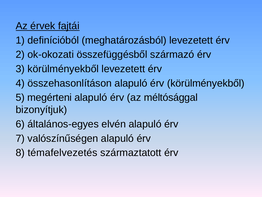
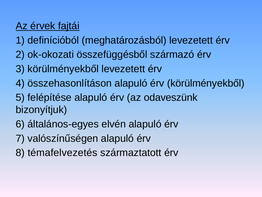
megérteni: megérteni -> felépítése (50, 97)
méltósággal: méltósággal -> odaveszünk (171, 97)
